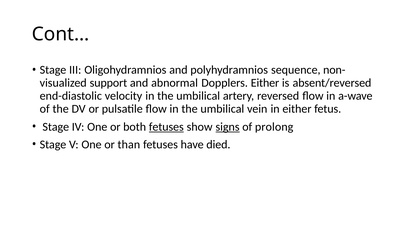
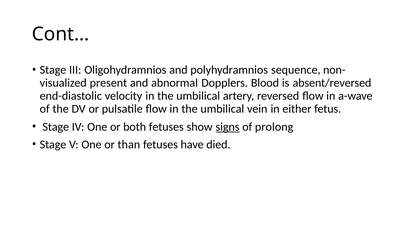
support: support -> present (108, 83)
Dopplers Either: Either -> Blood (265, 83)
fetuses underline: present -> none (166, 127)
